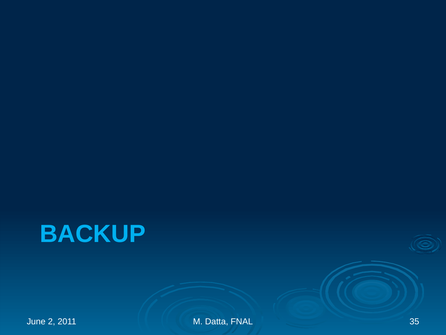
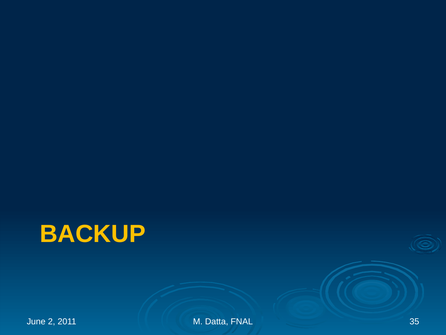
BACKUP colour: light blue -> yellow (93, 234)
